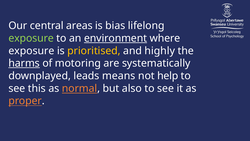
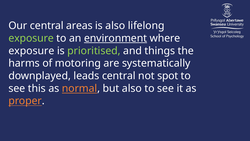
is bias: bias -> also (115, 26)
prioritised colour: yellow -> light green (94, 51)
highly: highly -> things (160, 51)
harms underline: present -> none (24, 63)
leads means: means -> central (119, 76)
help: help -> spot (168, 76)
